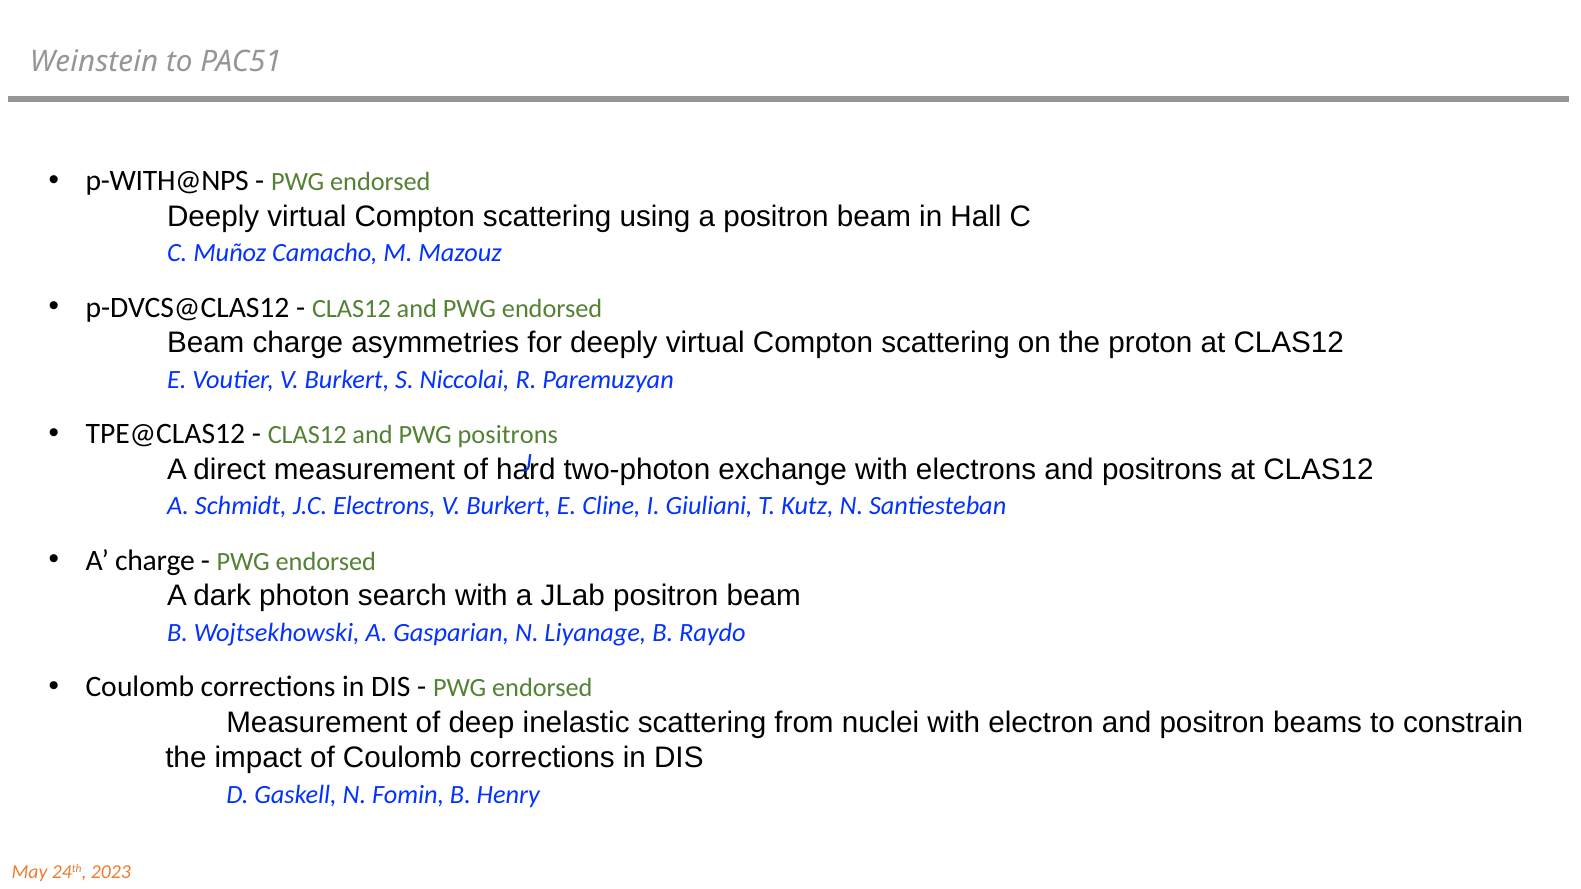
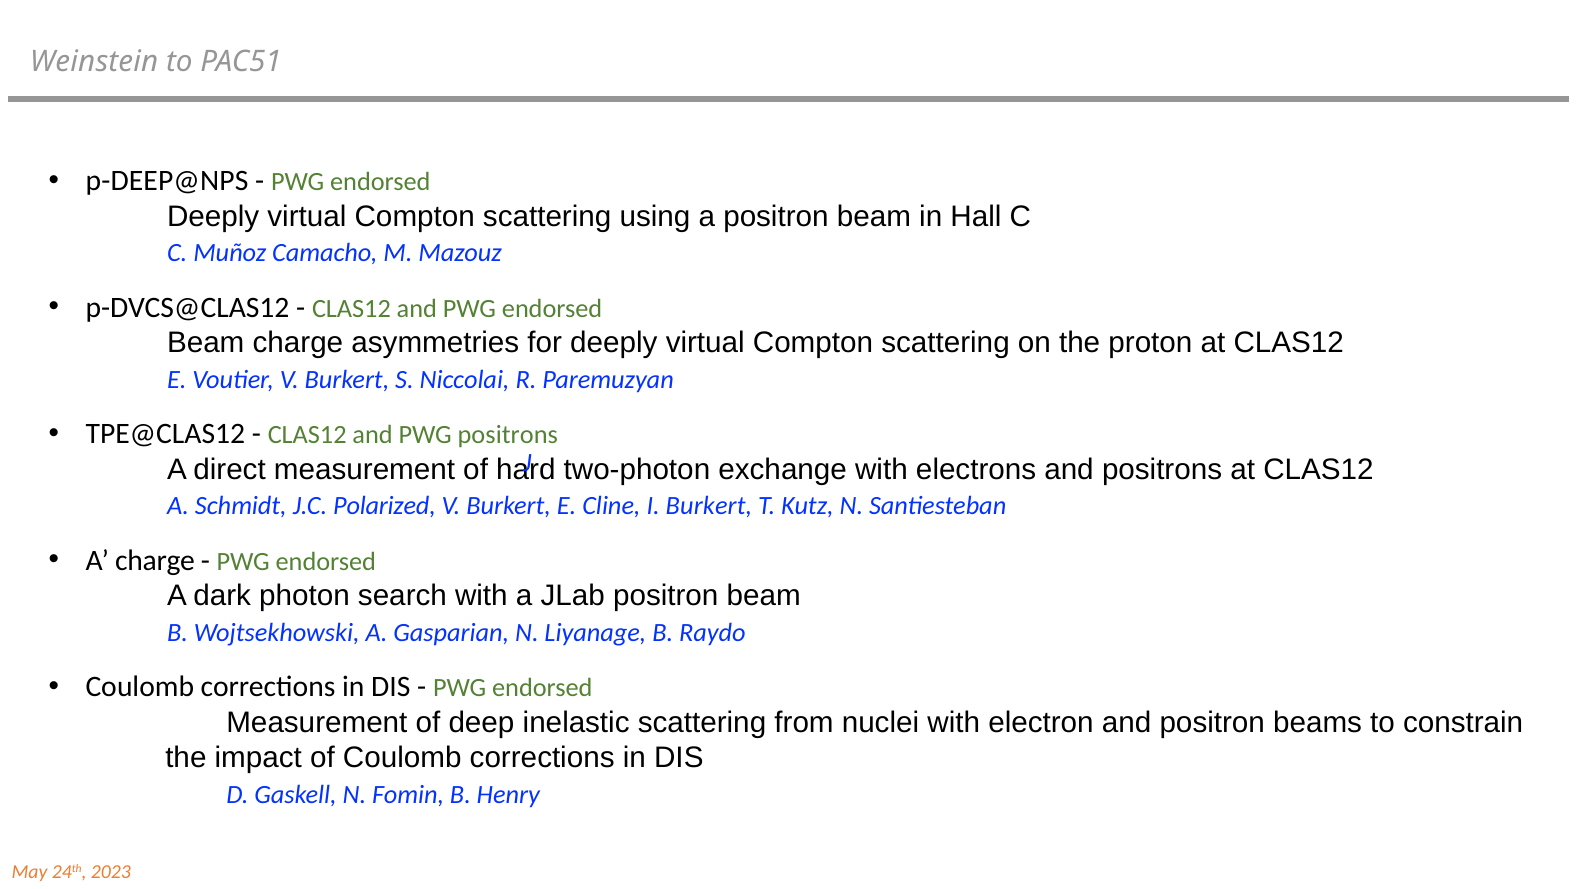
p-WITH@NPS: p-WITH@NPS -> p-DEEP@NPS (167, 181)
J.C Electrons: Electrons -> Polarized (385, 506)
I Giuliani: Giuliani -> Burkert (709, 506)
